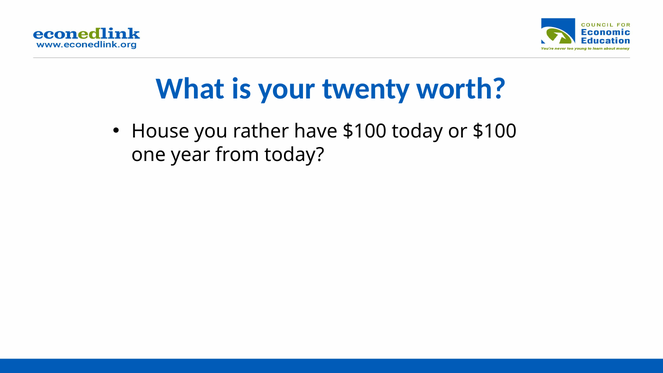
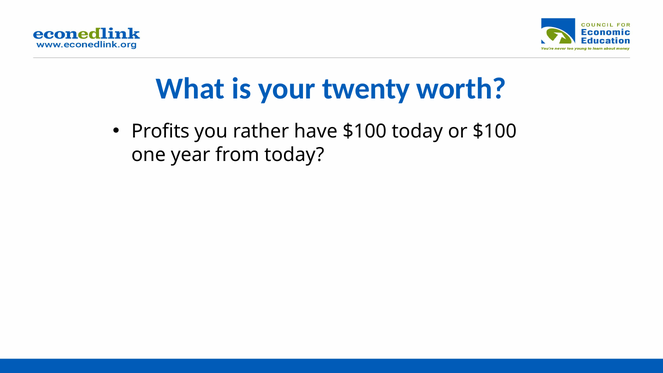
House: House -> Profits (160, 131)
